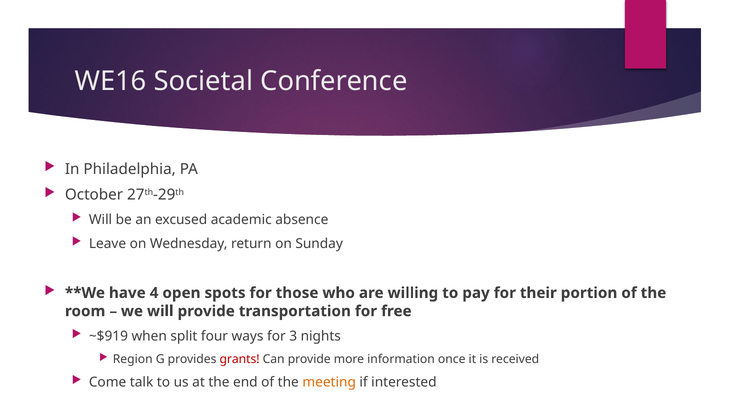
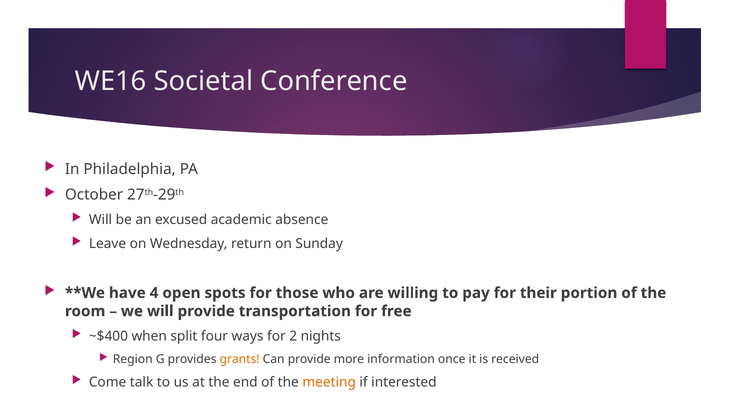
~$919: ~$919 -> ~$400 (108, 336)
3: 3 -> 2 (293, 336)
grants colour: red -> orange (240, 359)
